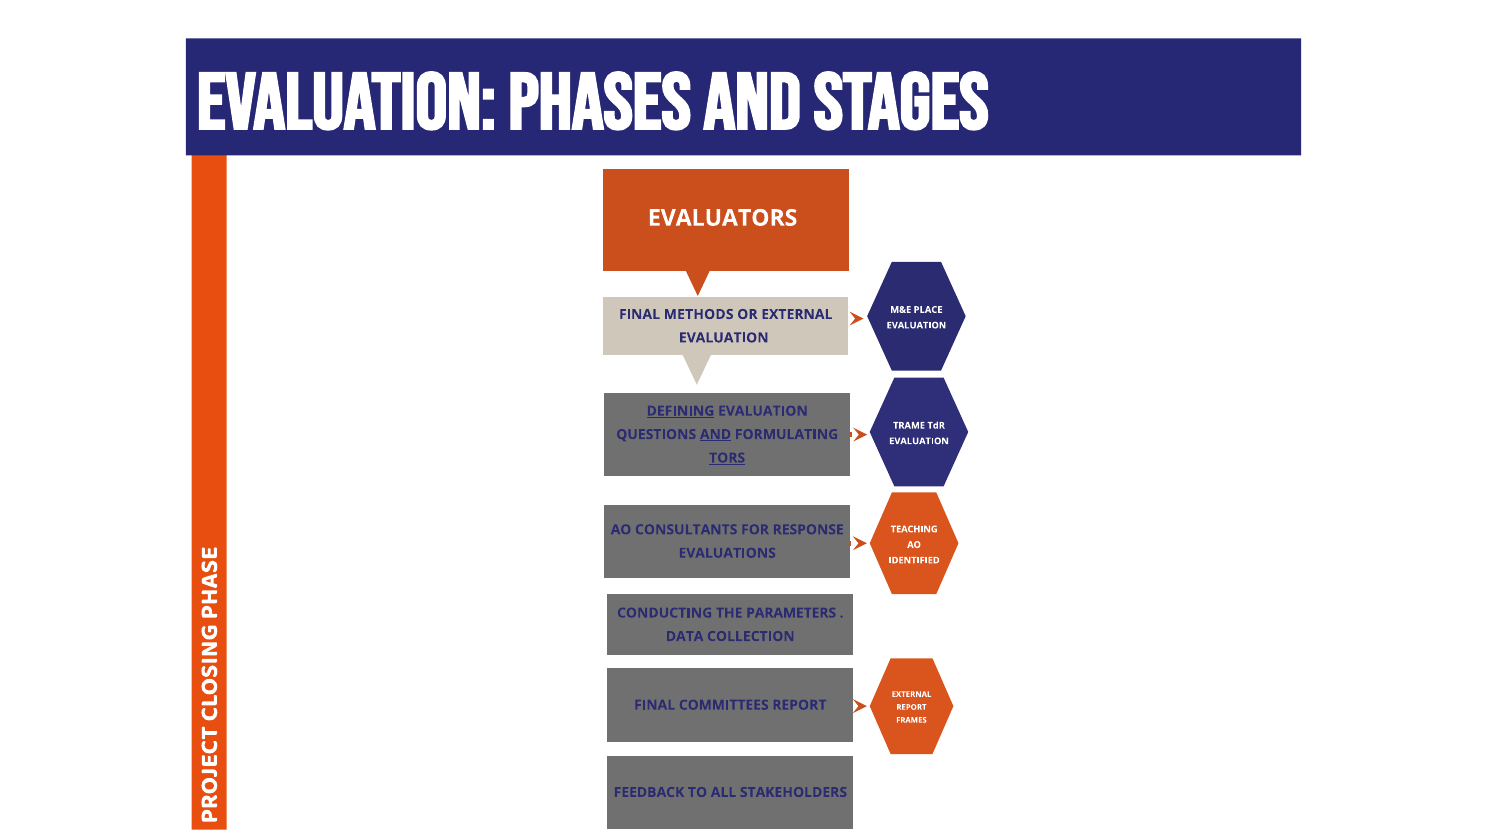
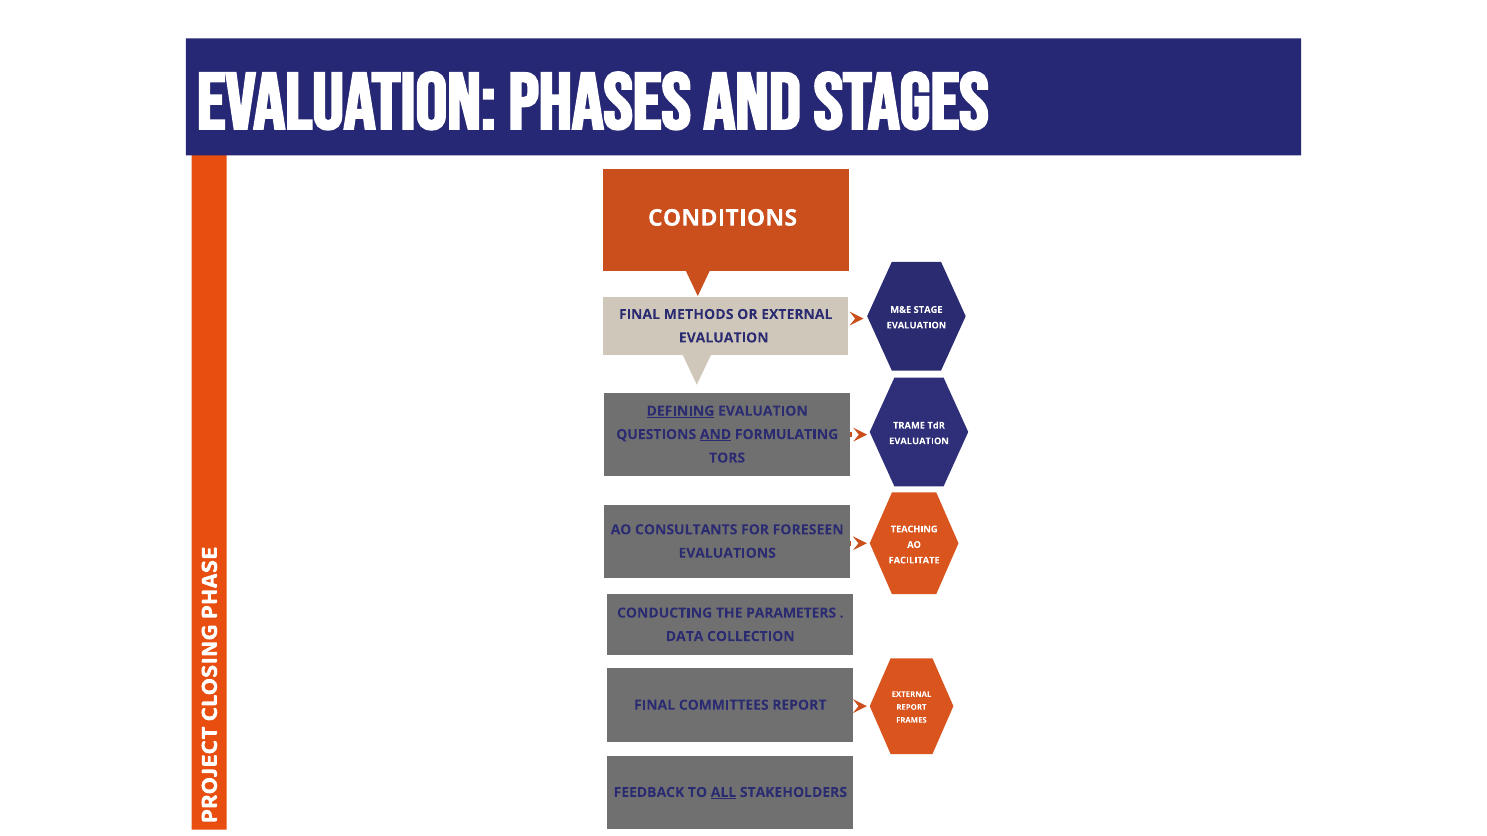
EVALUATORS: EVALUATORS -> CONDITIONS (723, 218)
PLACE: PLACE -> STAGE (928, 310)
TORS underline: present -> none (727, 458)
RESPONSE: RESPONSE -> FORESEEN (808, 530)
IDENTIFIED: IDENTIFIED -> FACILITATE (914, 561)
ALL underline: none -> present (723, 793)
